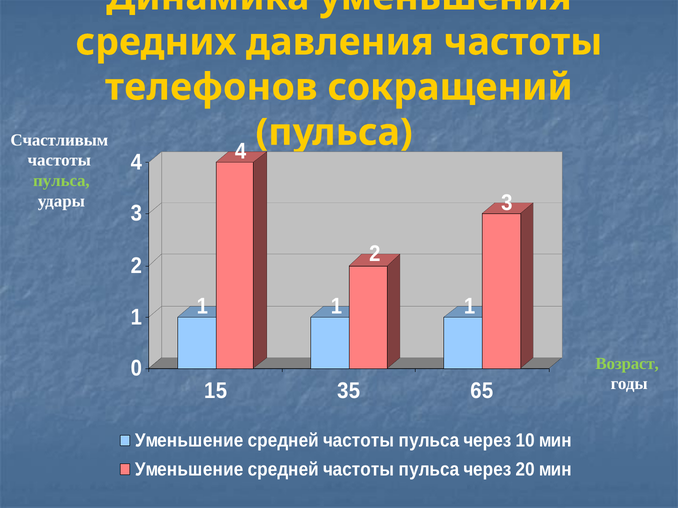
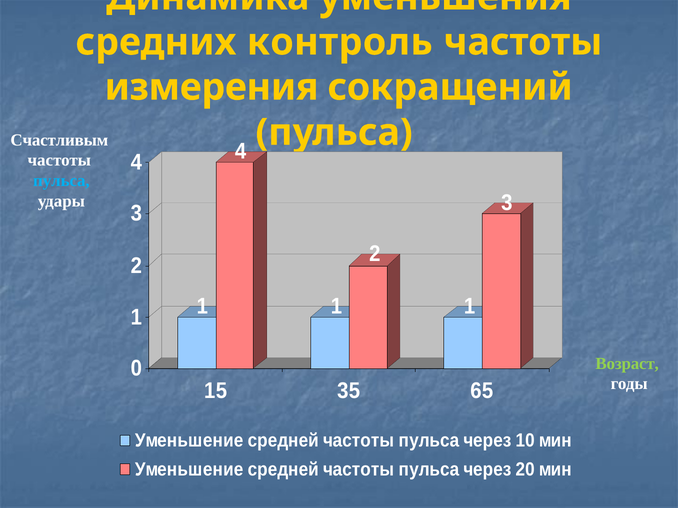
давления: давления -> контроль (340, 42)
телефонов: телефонов -> измерения (212, 87)
пульса colour: light green -> light blue (61, 181)
